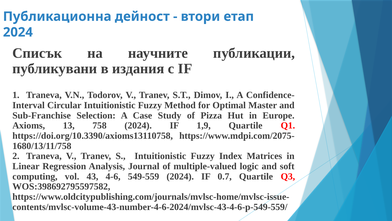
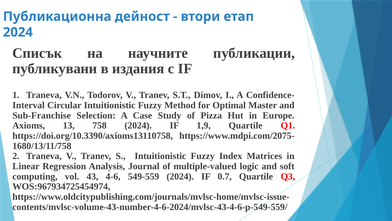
WOS:398692795597582: WOS:398692795597582 -> WOS:967934725454974 (61, 186)
